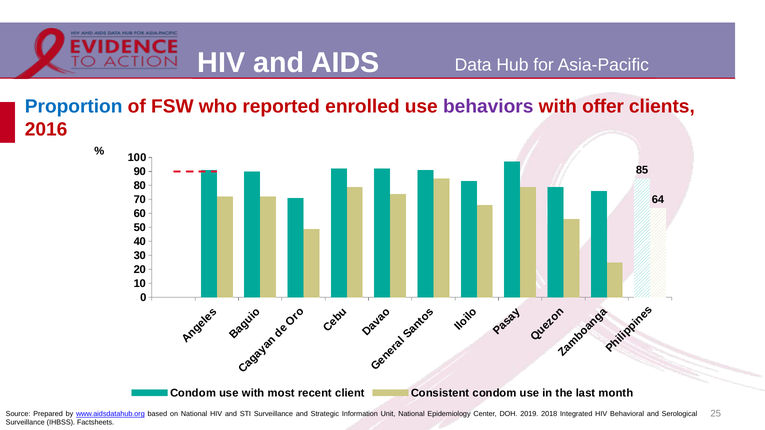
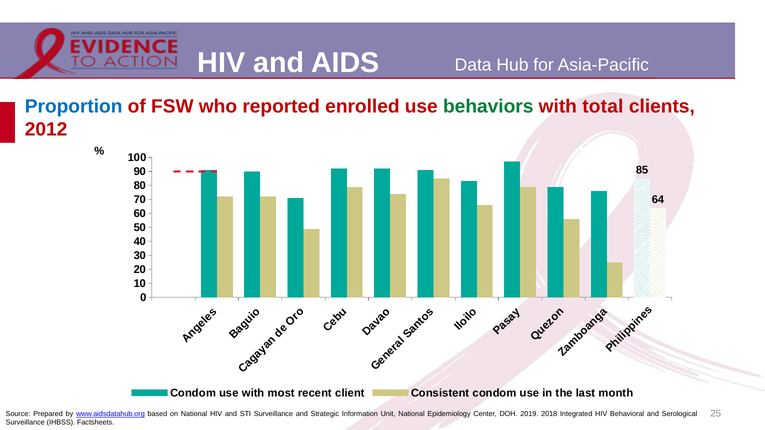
behaviors colour: purple -> green (488, 107)
offer: offer -> total (603, 107)
2016: 2016 -> 2012 (46, 129)
